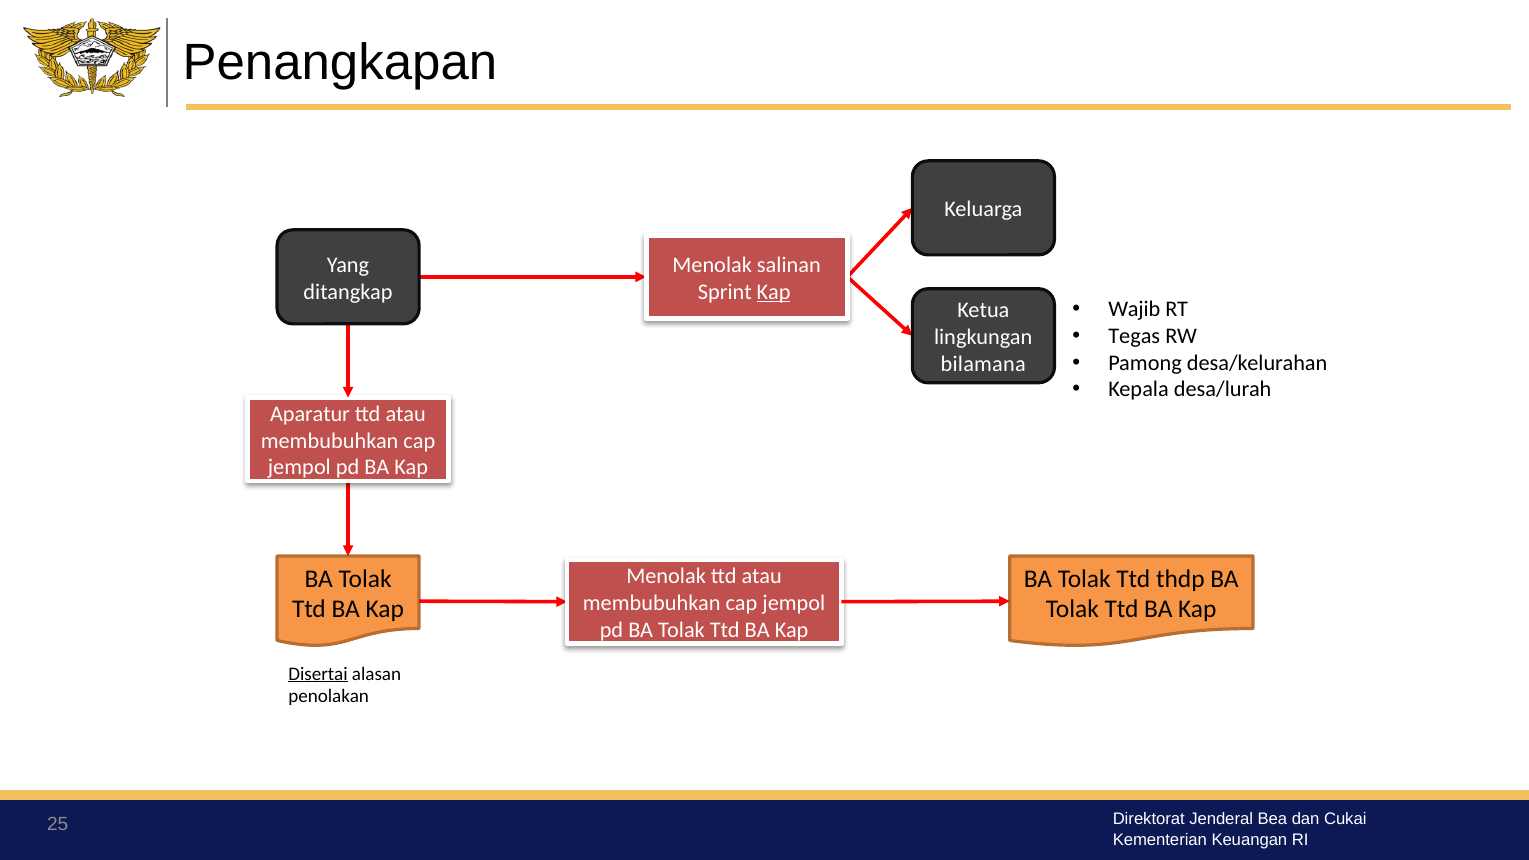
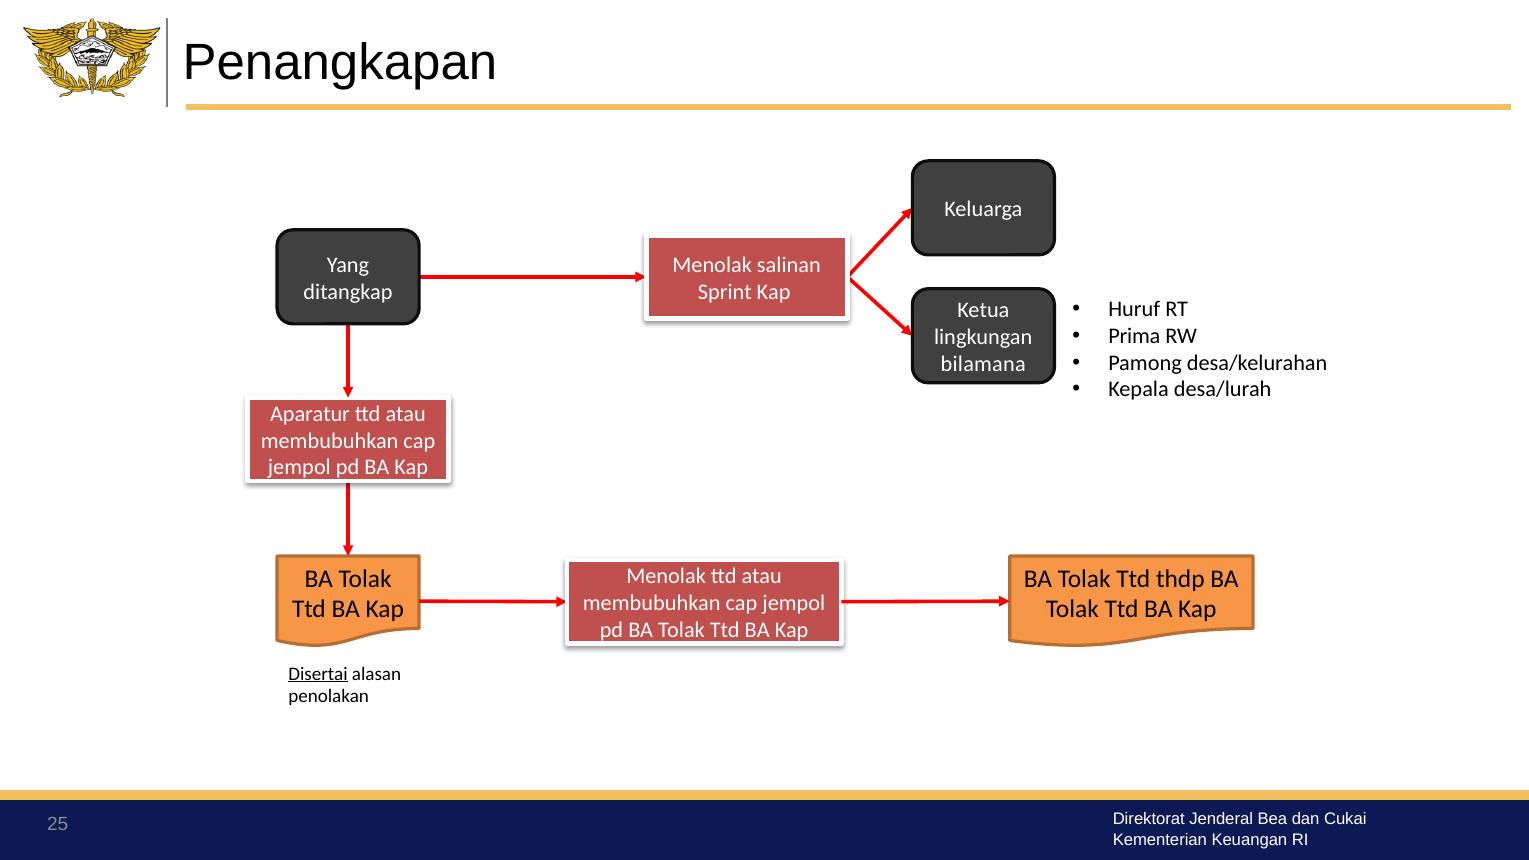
Kap underline: present -> none (774, 292)
Wajib: Wajib -> Huruf (1134, 309)
Tegas: Tegas -> Prima (1134, 336)
